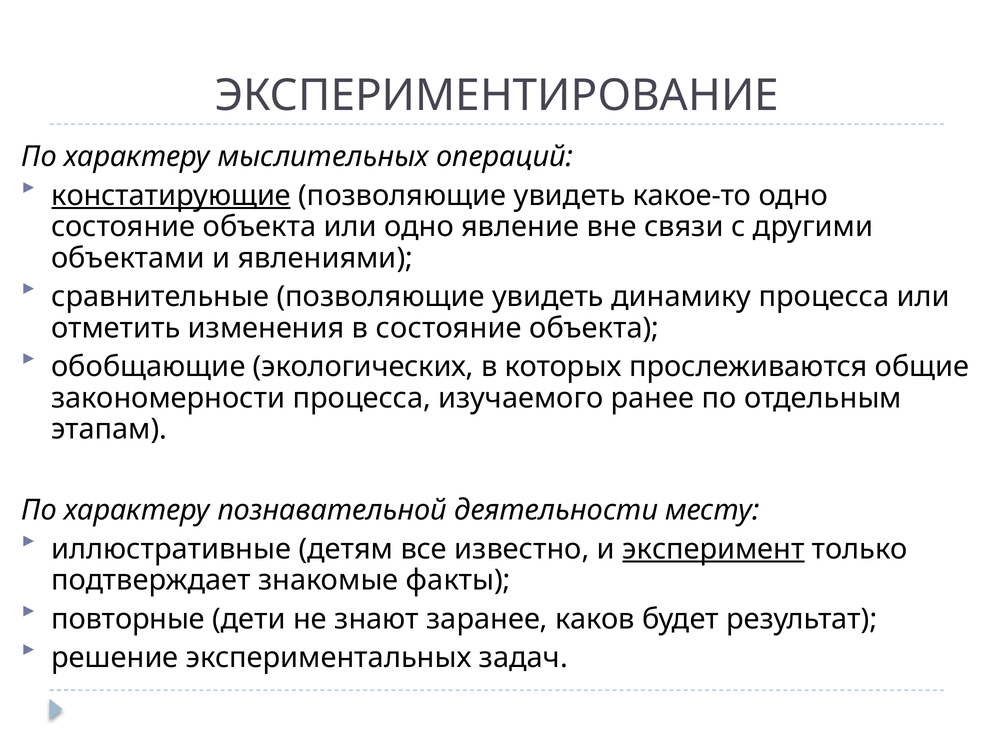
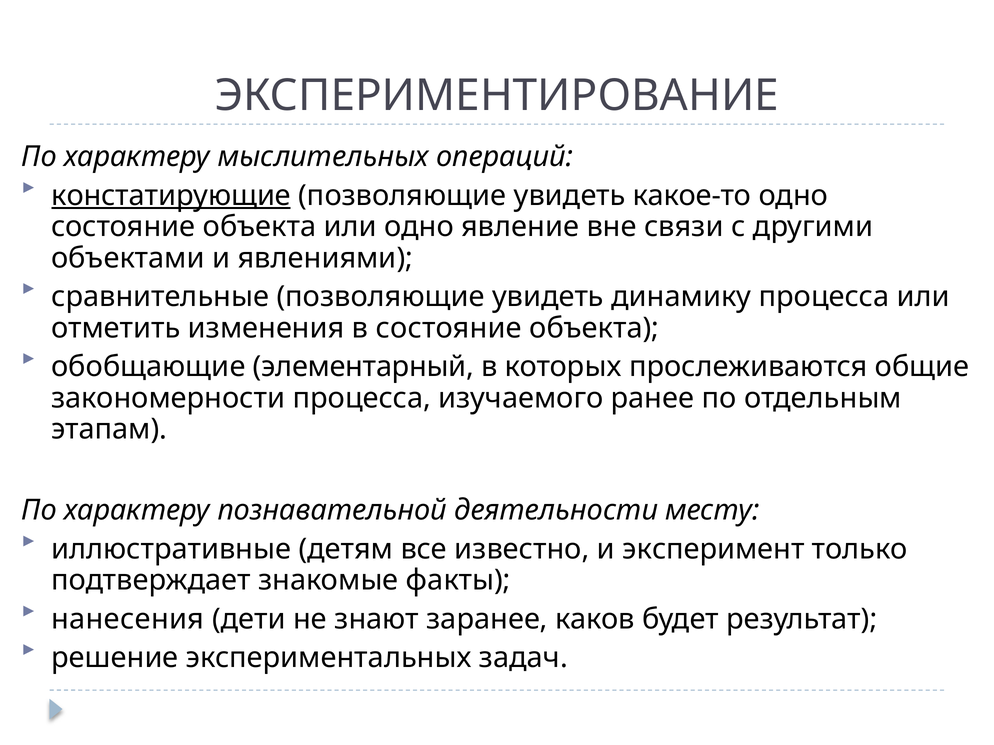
экологических: экологических -> элементарный (363, 367)
эксперимент underline: present -> none (713, 549)
повторные: повторные -> нанесения (128, 619)
